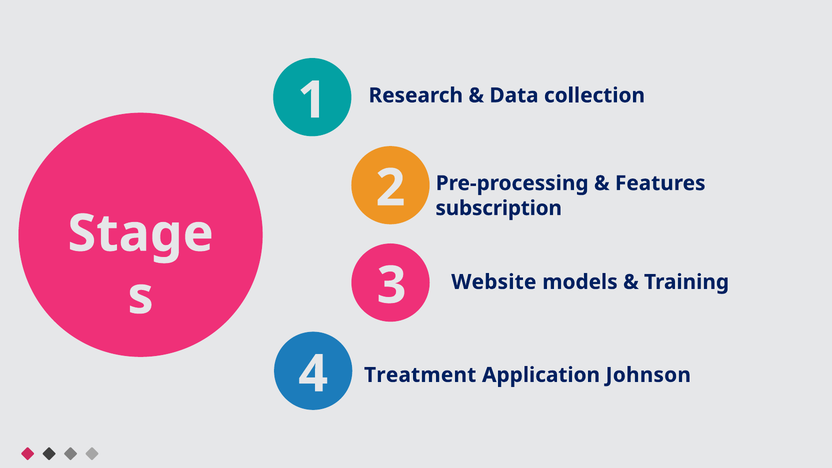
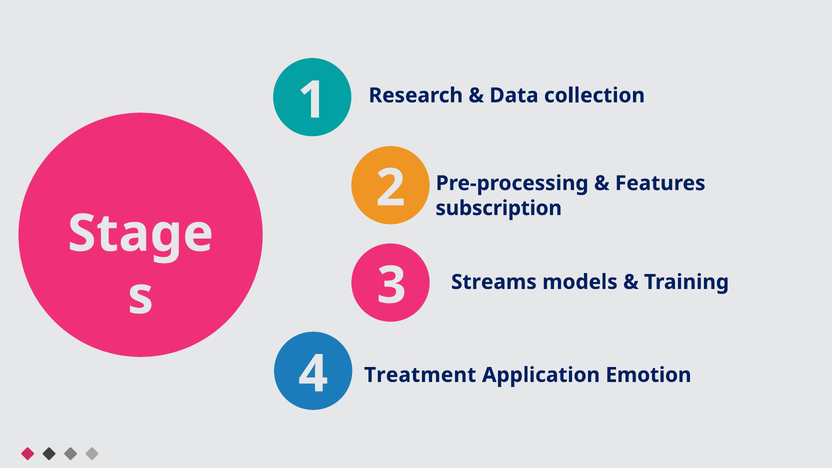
Website: Website -> Streams (494, 282)
Johnson: Johnson -> Emotion (648, 375)
